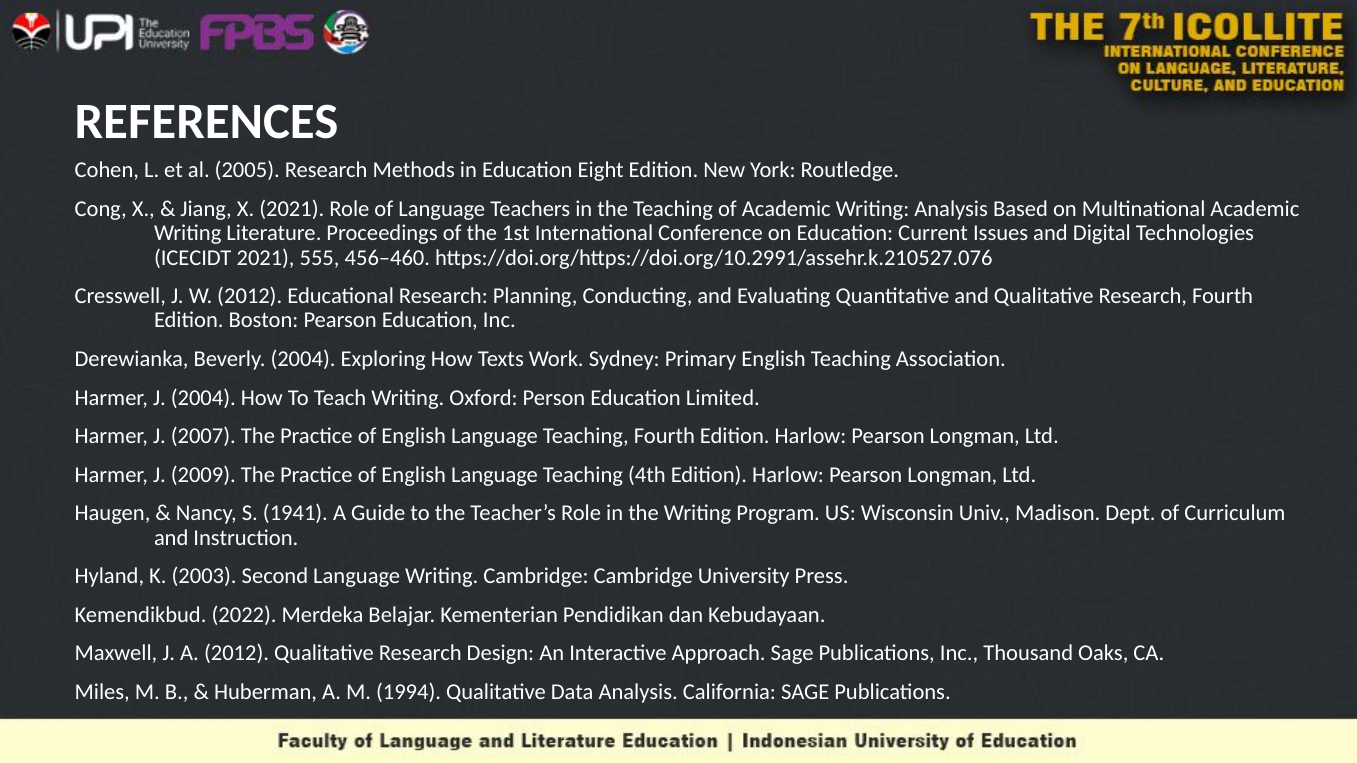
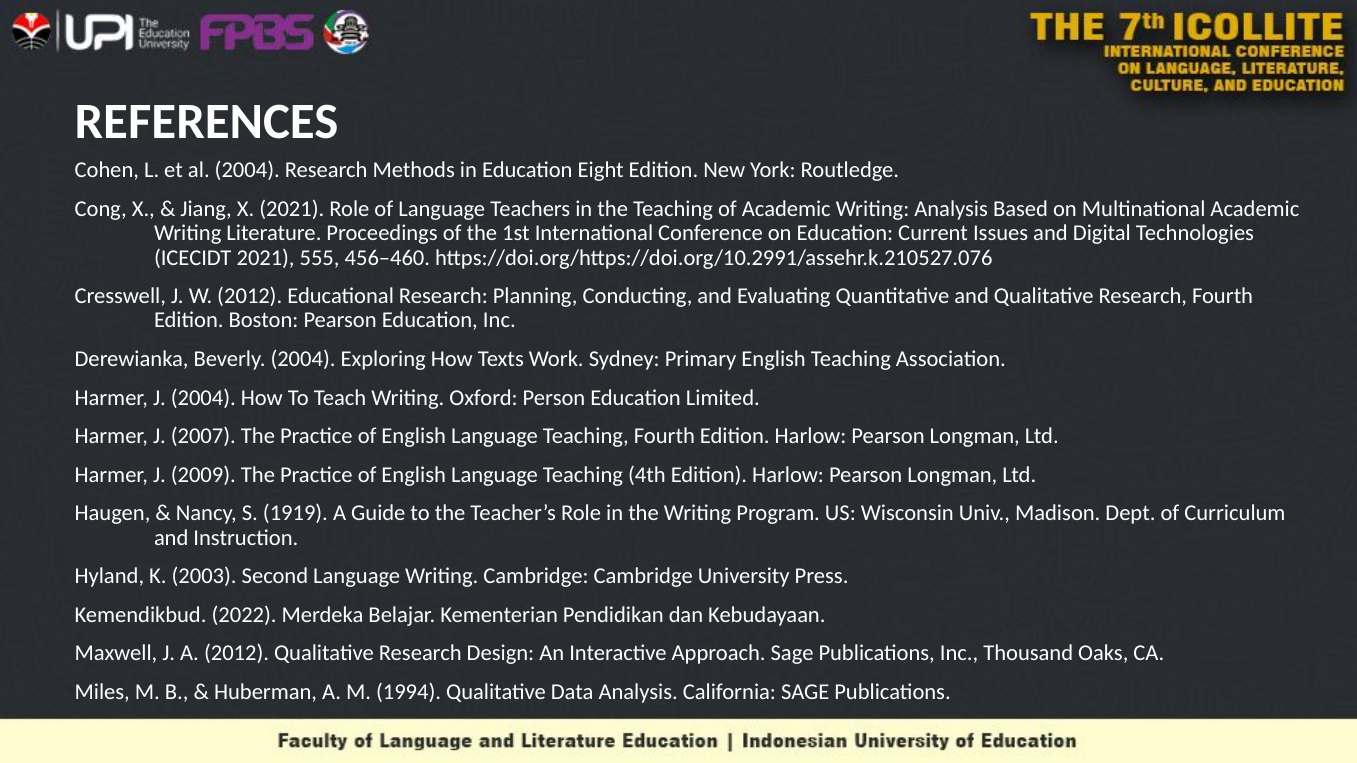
al 2005: 2005 -> 2004 (247, 170)
1941: 1941 -> 1919 (295, 513)
